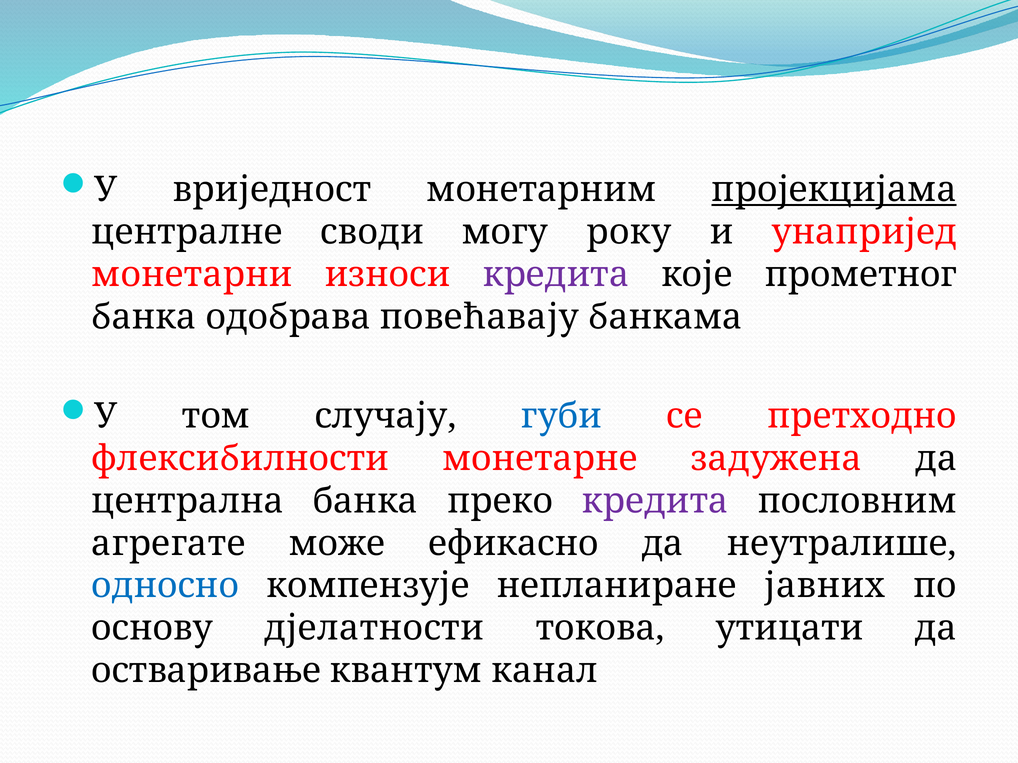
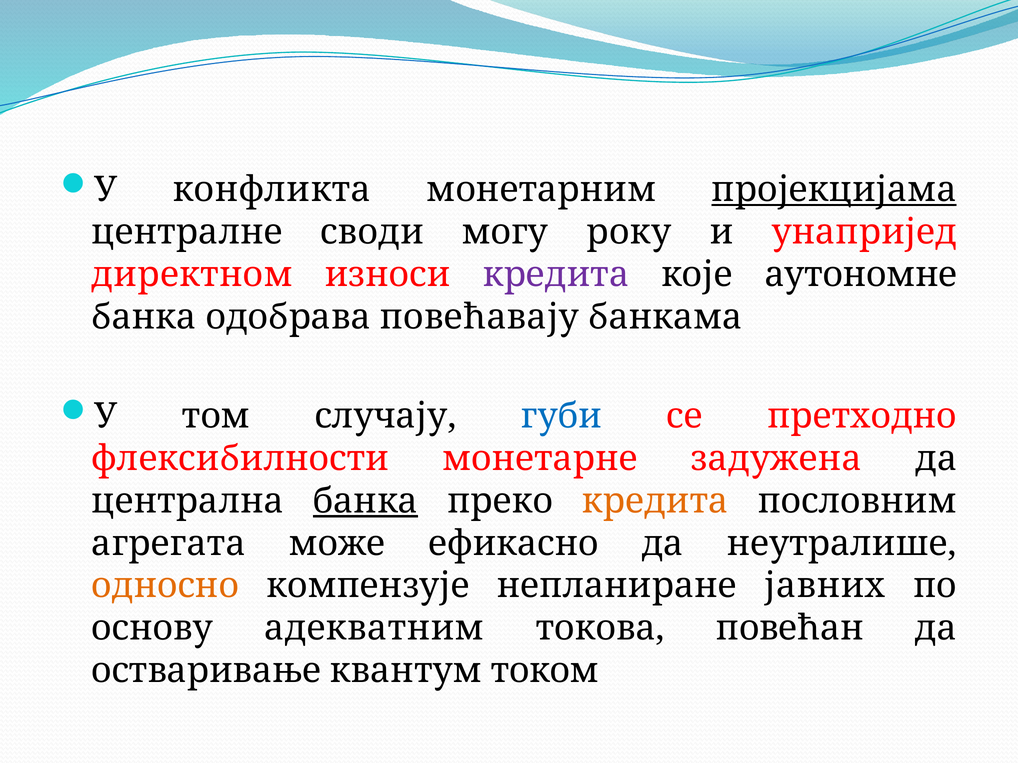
вриједност: вриједност -> конфликта (272, 190)
монетарни: монетарни -> директном (192, 275)
прометног: прометног -> аутономне (861, 275)
банка underline: none -> present (365, 501)
кредита colour: purple -> orange (655, 501)
агрегате: агрегате -> агрегата (169, 544)
односно colour: blue -> orange (165, 586)
дјелатности: дјелатности -> адекватним (374, 629)
утицати: утицати -> повећан (790, 629)
канал: канал -> током (545, 671)
